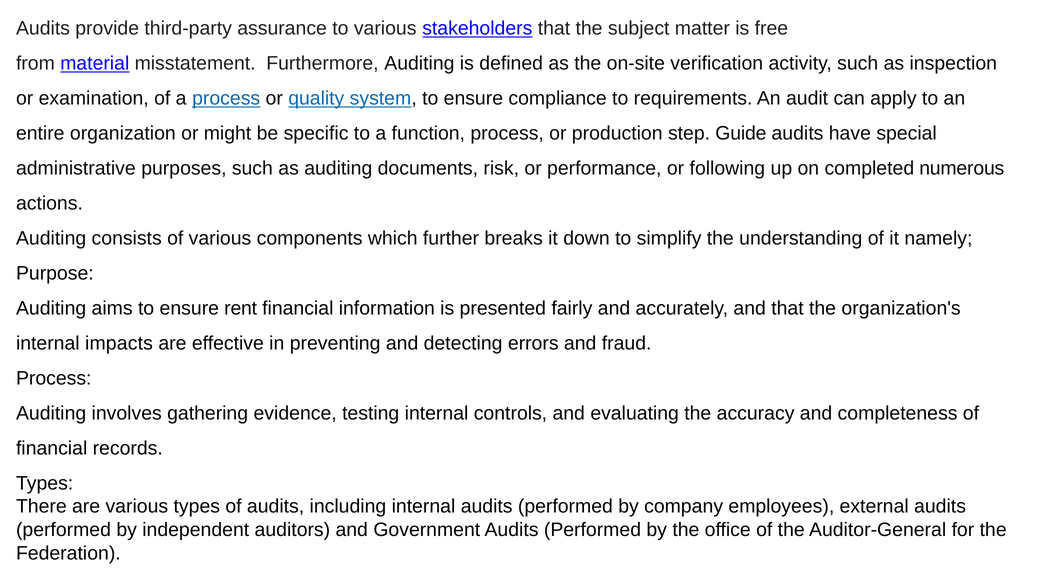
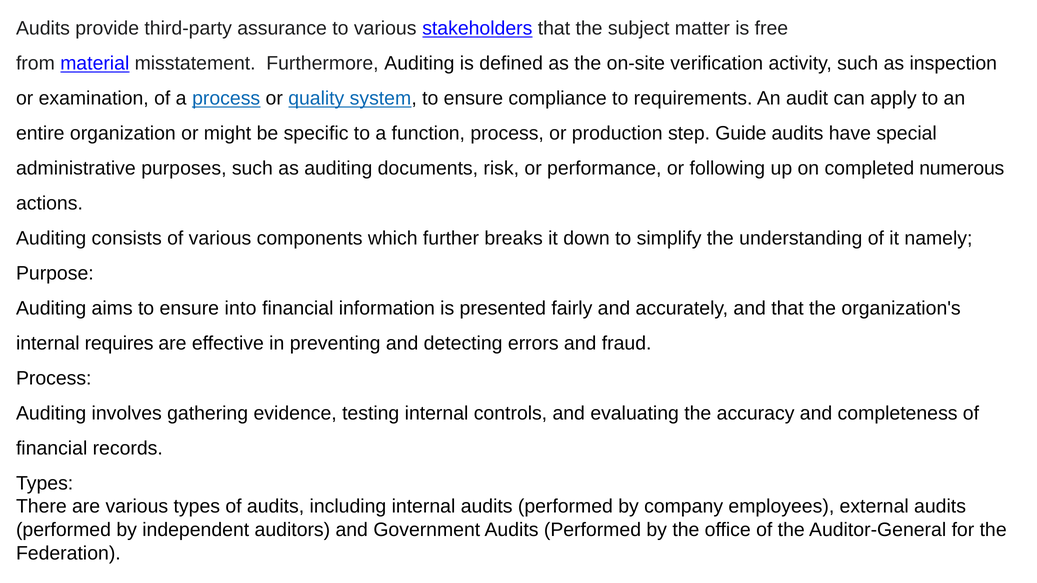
rent: rent -> into (240, 308)
impacts: impacts -> requires (119, 343)
